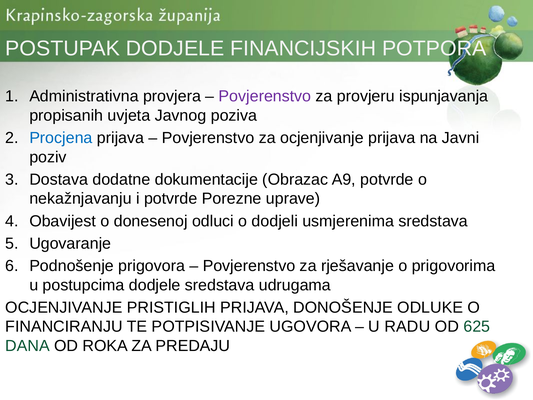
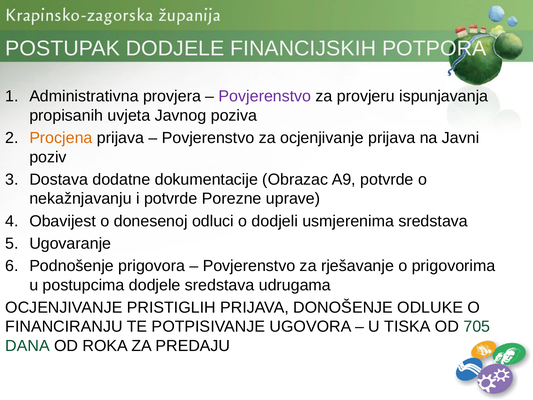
Procjena colour: blue -> orange (61, 138)
RADU: RADU -> TISKA (407, 327)
625: 625 -> 705 (477, 327)
